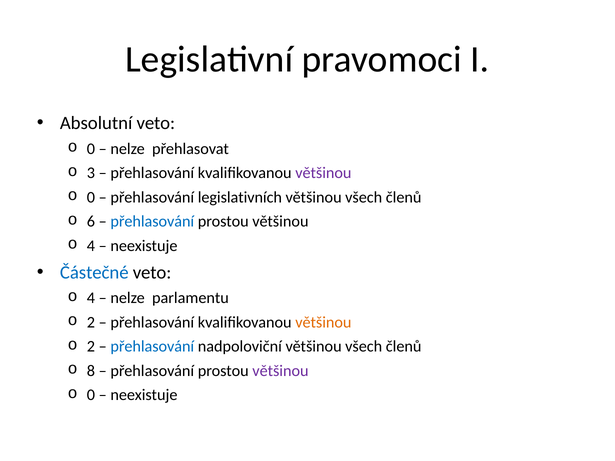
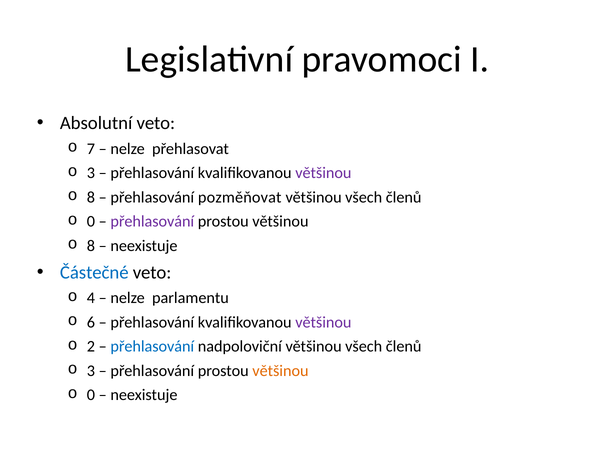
0: 0 -> 7 (91, 149)
0: 0 -> 8 (91, 197)
legislativních: legislativních -> pozměňovat (240, 197)
6: 6 -> 0 (91, 222)
přehlasování colour: blue -> purple (152, 222)
4: 4 -> 8 (91, 246)
2: 2 -> 6 (91, 322)
většinou colour: orange -> purple (323, 322)
8: 8 -> 3 (91, 371)
většinou colour: purple -> orange (280, 371)
